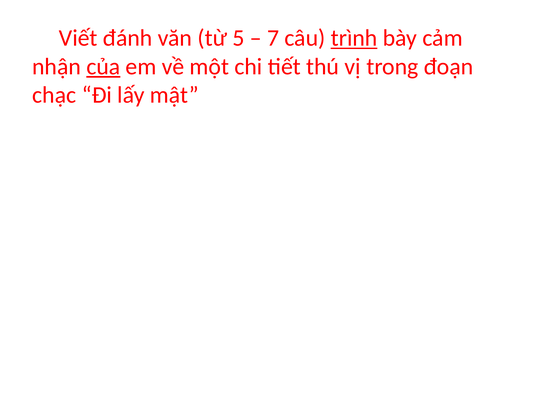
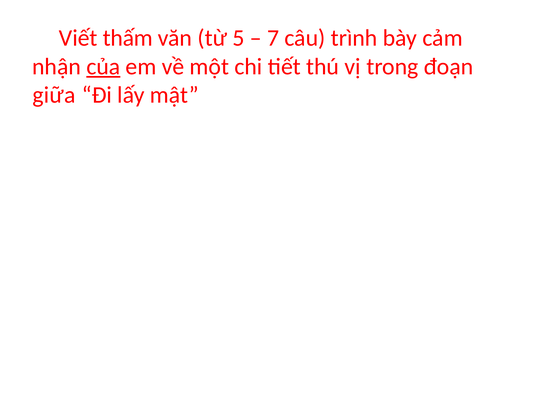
đánh: đánh -> thấm (128, 38)
trình underline: present -> none (354, 38)
chạc: chạc -> giữa (54, 95)
